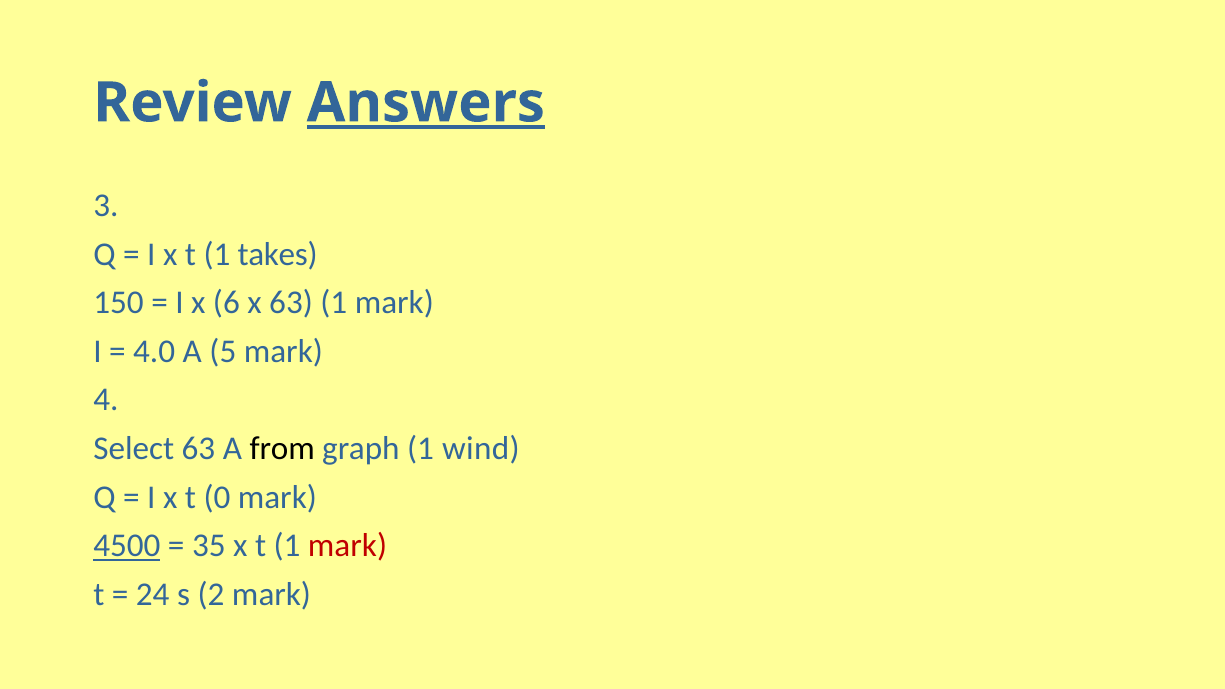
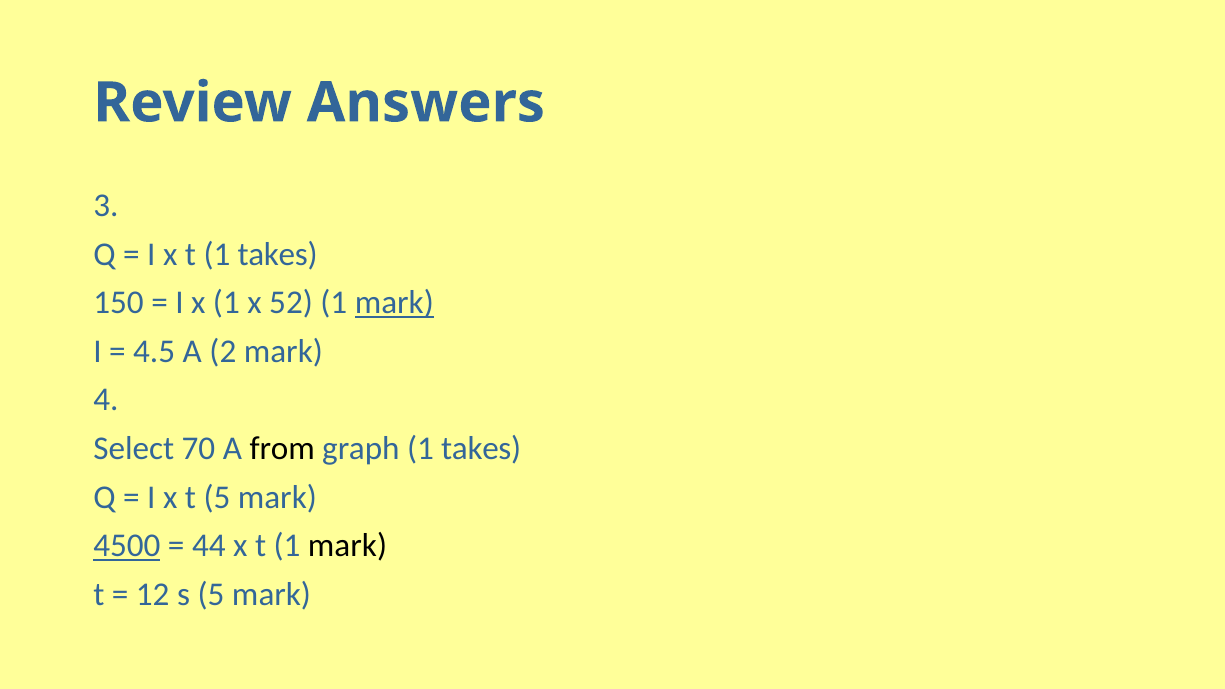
Answers underline: present -> none (426, 103)
x 6: 6 -> 1 (226, 303)
x 63: 63 -> 52 (291, 303)
mark underline: none -> present (394, 303)
4.0: 4.0 -> 4.5 (154, 351)
5: 5 -> 2 (223, 351)
Select 63: 63 -> 70 (198, 449)
graph 1 wind: wind -> takes (481, 449)
t 0: 0 -> 5 (217, 497)
35: 35 -> 44 (209, 546)
mark colour: red -> black (348, 546)
24: 24 -> 12 (153, 594)
s 2: 2 -> 5 (211, 594)
